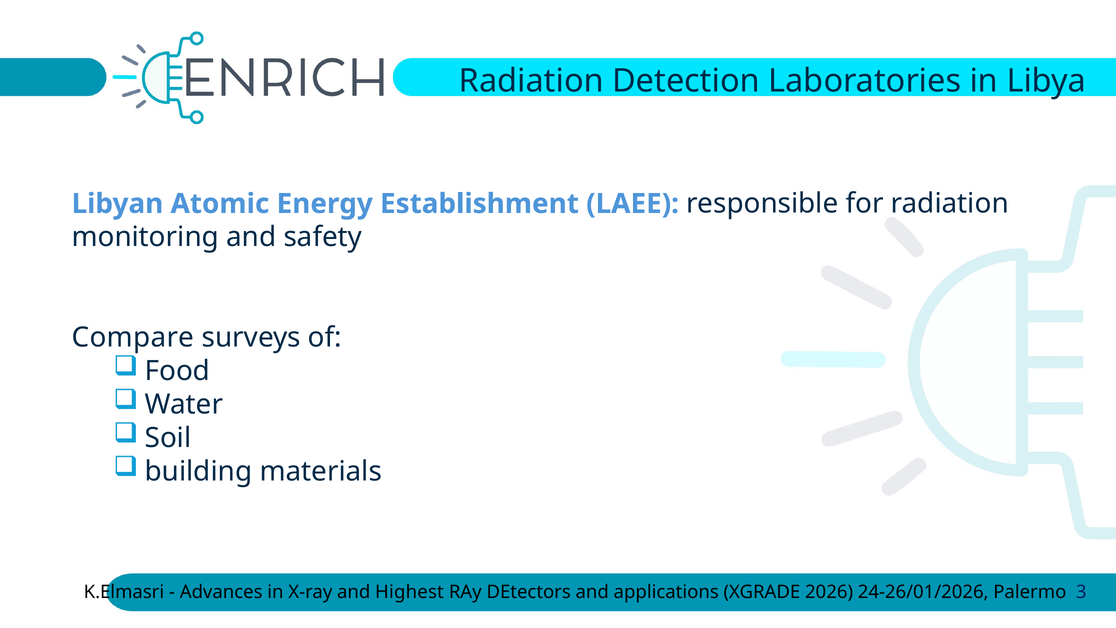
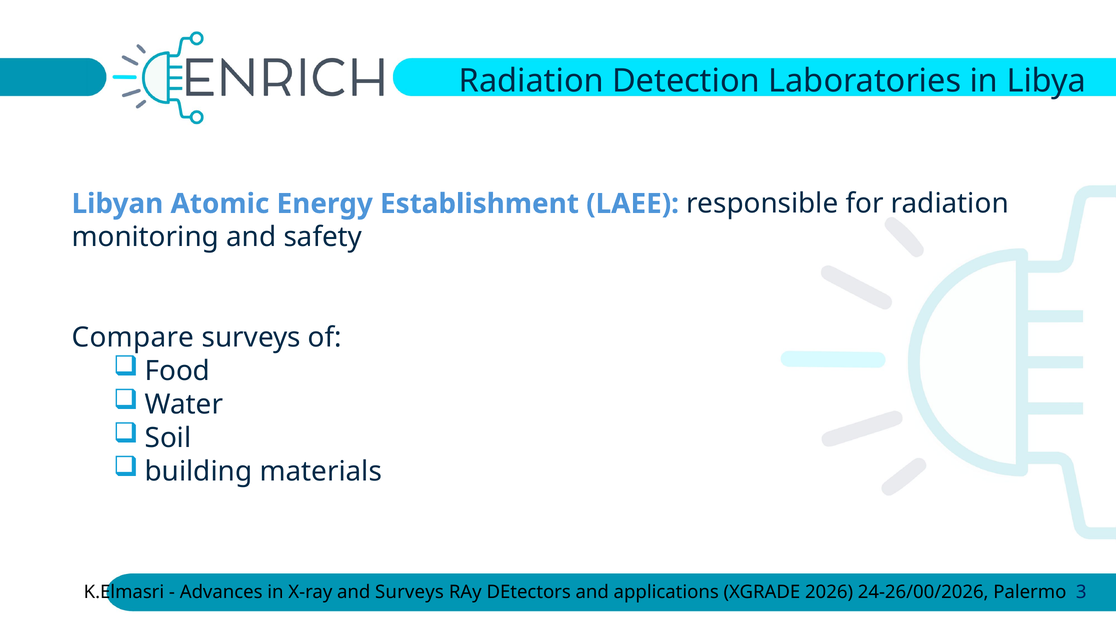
and Highest: Highest -> Surveys (409, 592)
24-26/01/2026: 24-26/01/2026 -> 24-26/00/2026 (923, 592)
